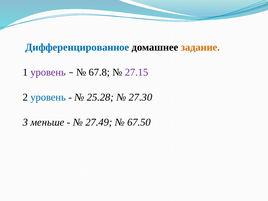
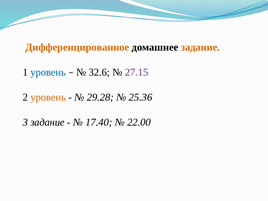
Дифференцированное colour: blue -> orange (77, 47)
уровень colour: purple -> blue (48, 72)
67.8: 67.8 -> 32.6 (99, 72)
уровень colour: blue -> orange (48, 97)
25.28: 25.28 -> 29.28 (100, 97)
27.30: 27.30 -> 25.36 (141, 97)
3 меньше: меньше -> задание (47, 122)
27.49: 27.49 -> 17.40 (99, 122)
67.50: 67.50 -> 22.00 (139, 122)
